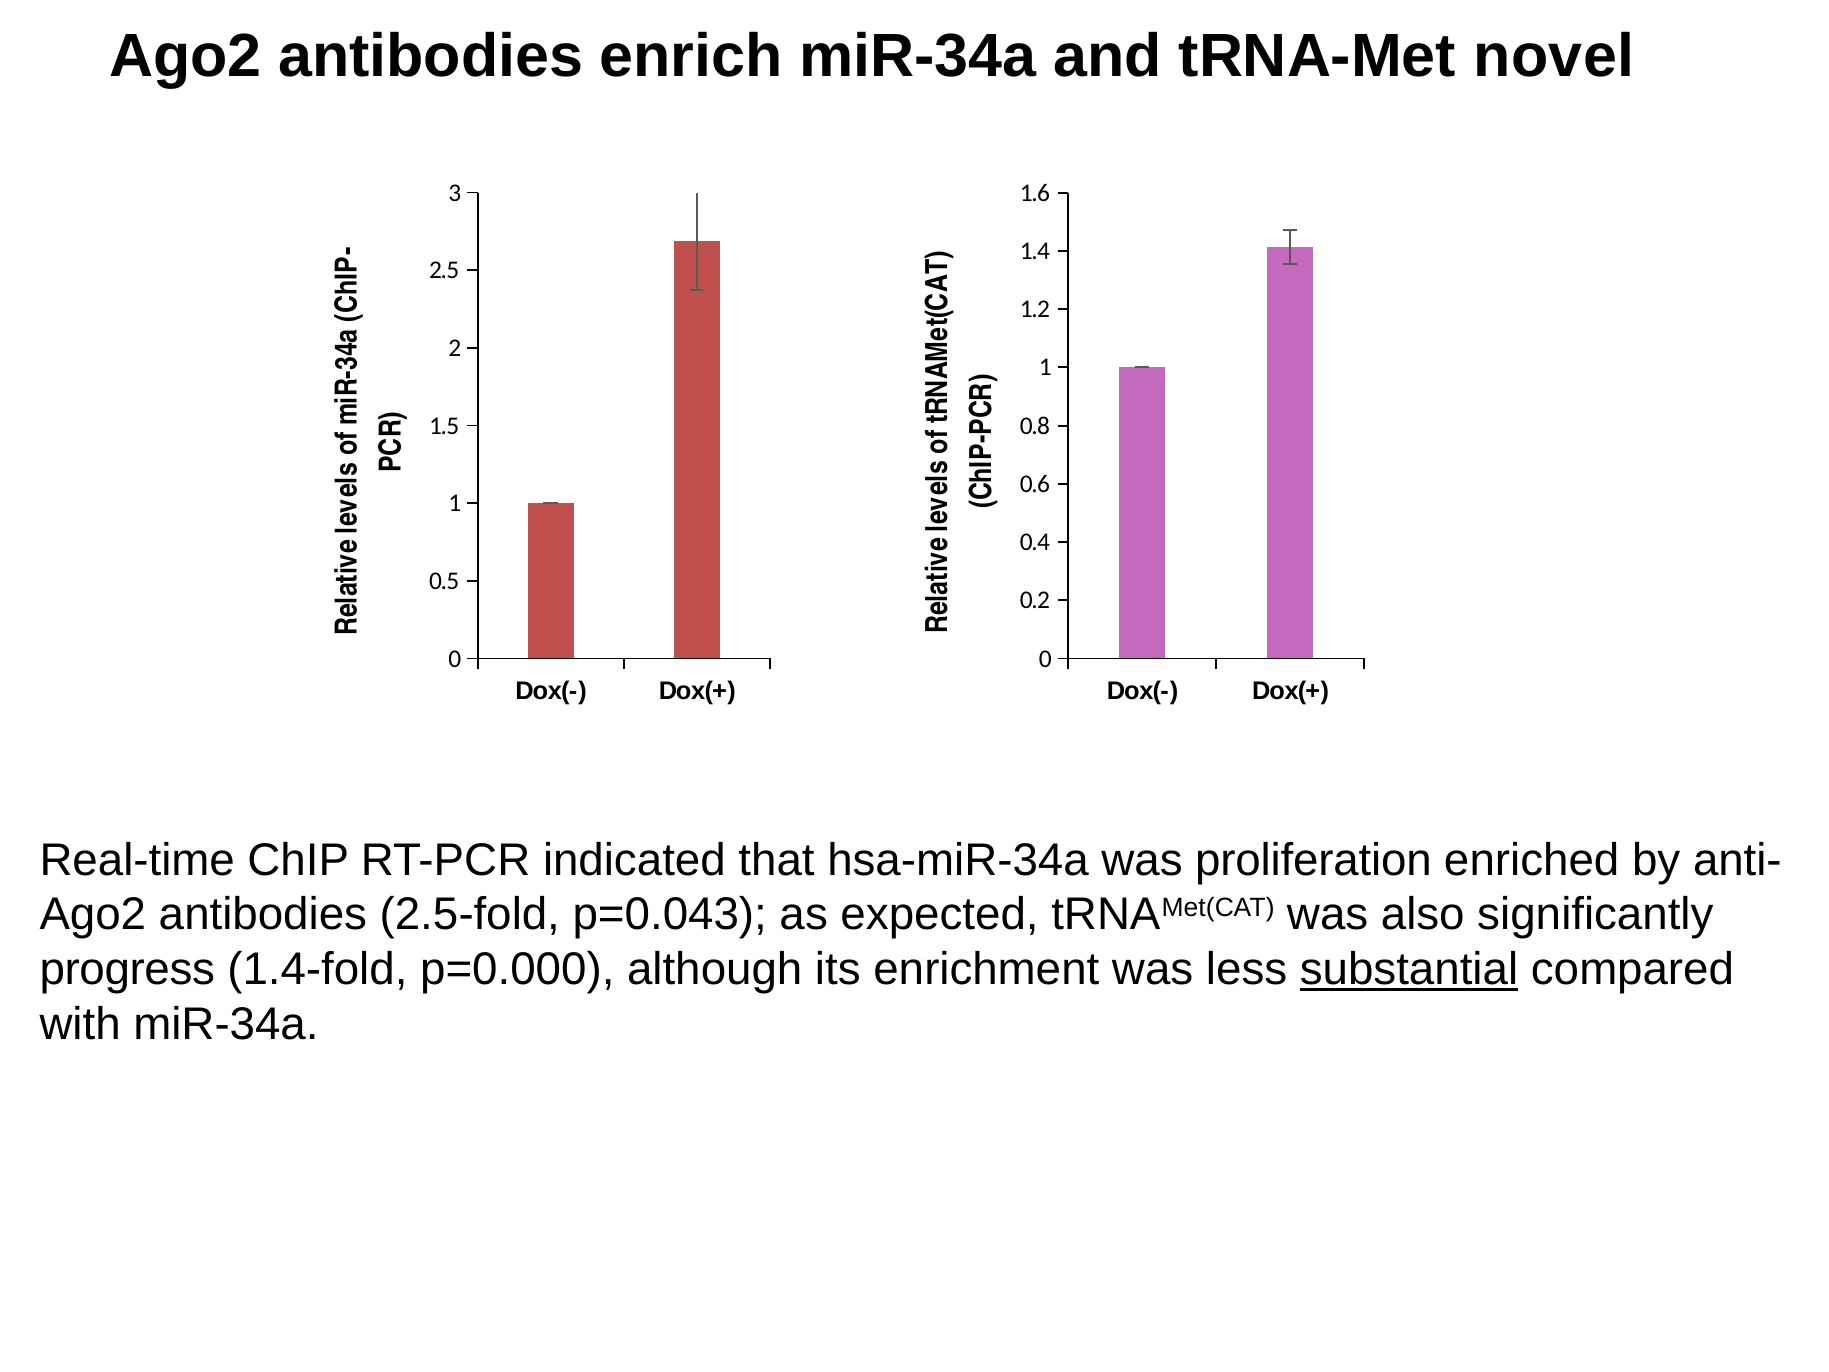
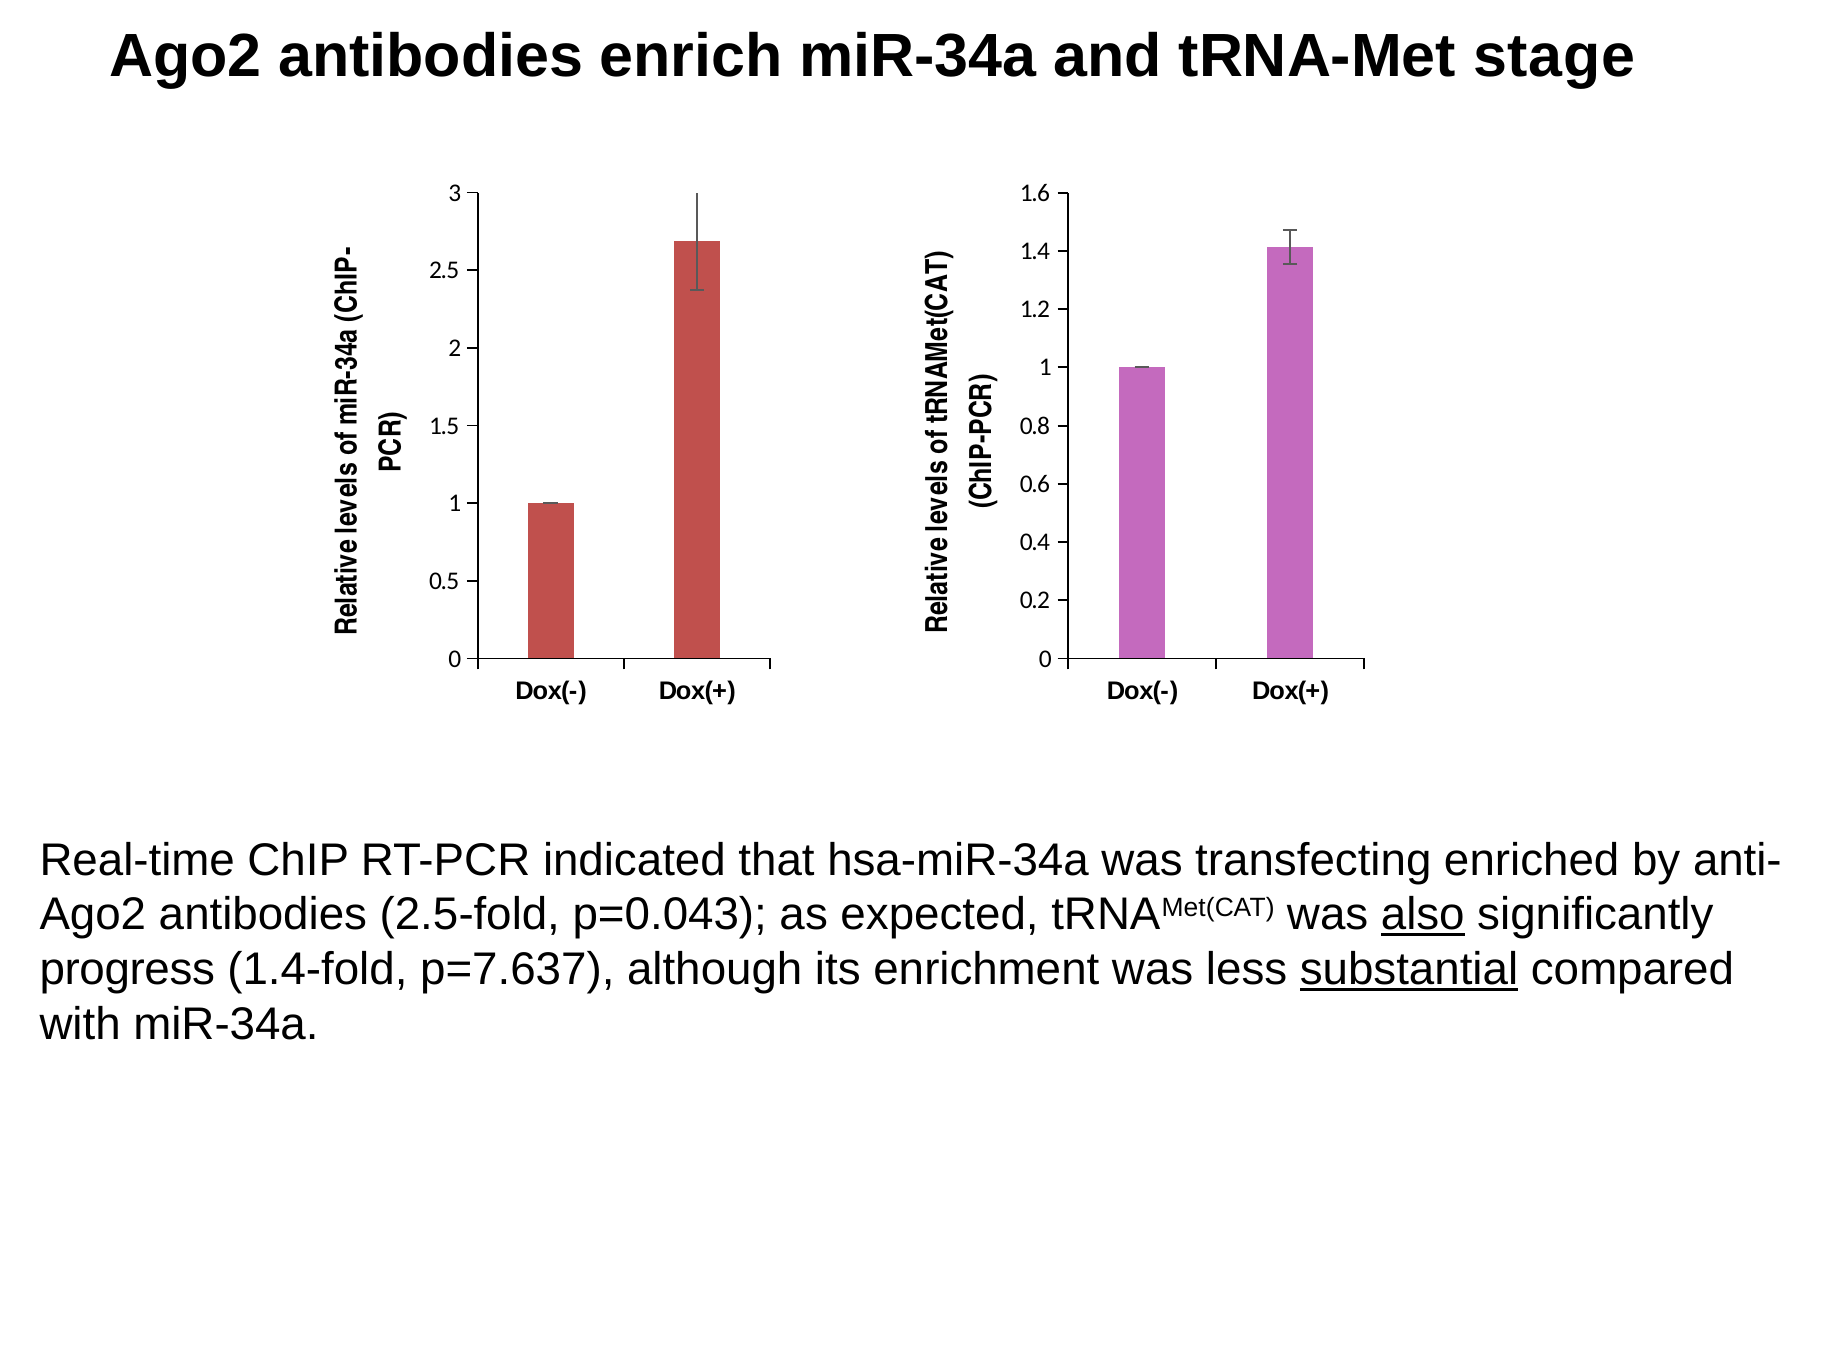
novel: novel -> stage (1554, 57)
proliferation: proliferation -> transfecting (1313, 860)
also underline: none -> present (1423, 915)
p=0.000: p=0.000 -> p=7.637 (517, 970)
